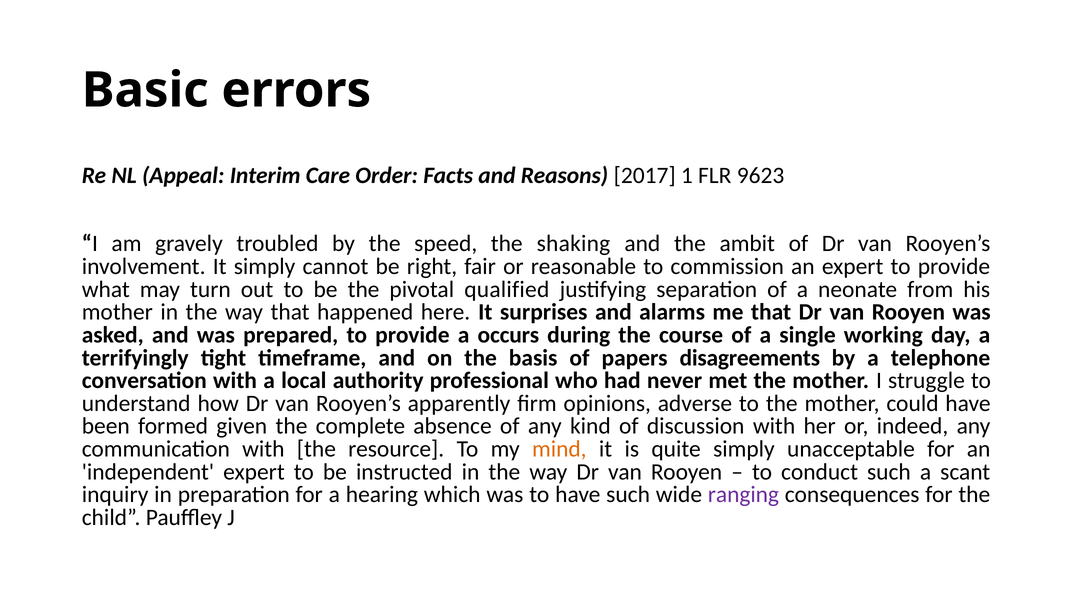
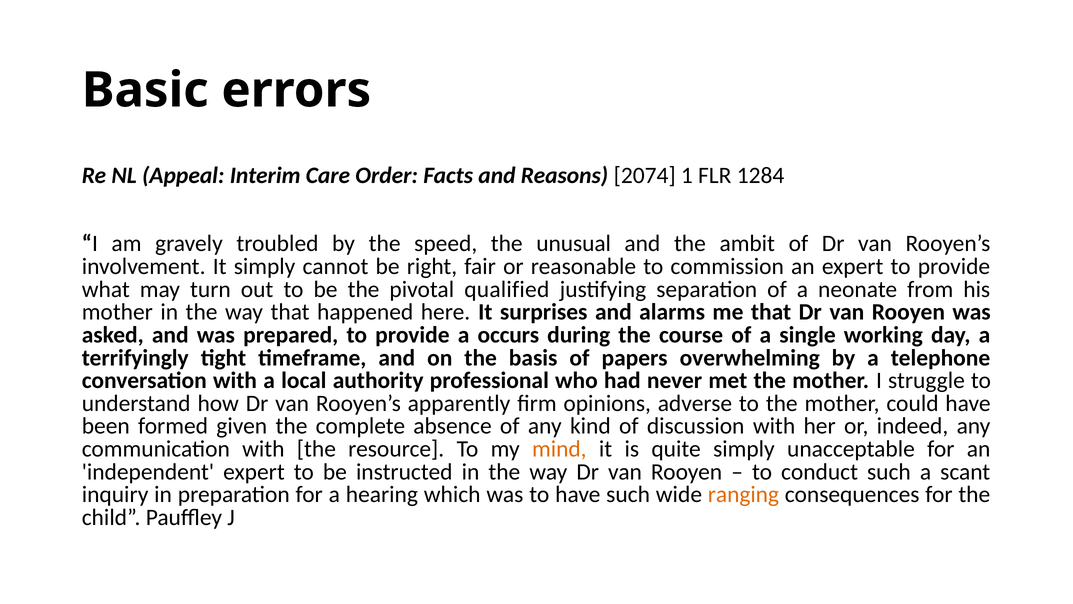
2017: 2017 -> 2074 (645, 175)
9623: 9623 -> 1284 (761, 175)
shaking: shaking -> unusual (574, 243)
disagreements: disagreements -> overwhelming (750, 357)
ranging colour: purple -> orange (743, 494)
